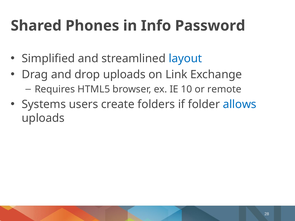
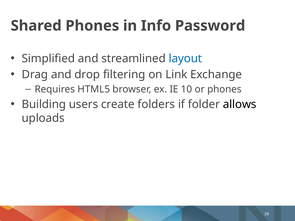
drop uploads: uploads -> filtering (124, 75)
or remote: remote -> phones (224, 89)
Systems: Systems -> Building (44, 104)
allows colour: blue -> black (240, 104)
